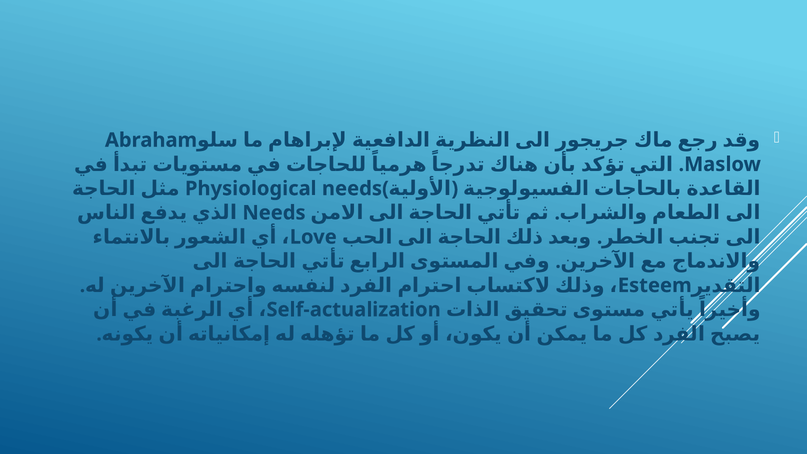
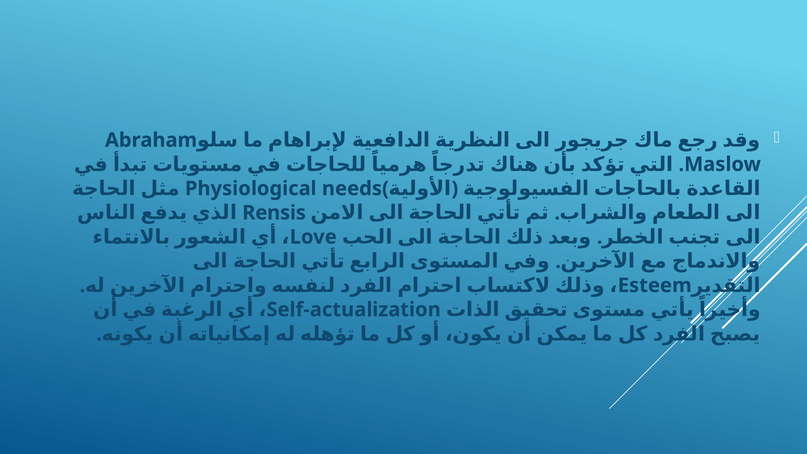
Needs: Needs -> Rensis (274, 213)
